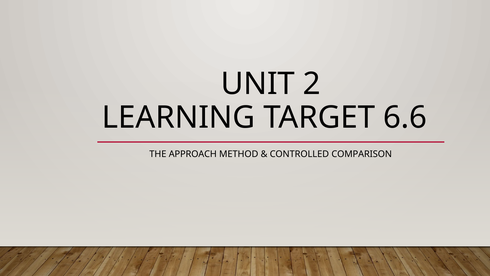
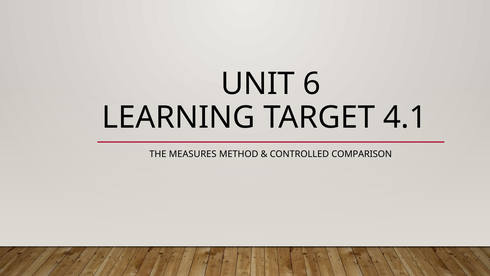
2: 2 -> 6 (312, 84)
6.6: 6.6 -> 4.1 (405, 117)
APPROACH: APPROACH -> MEASURES (193, 154)
